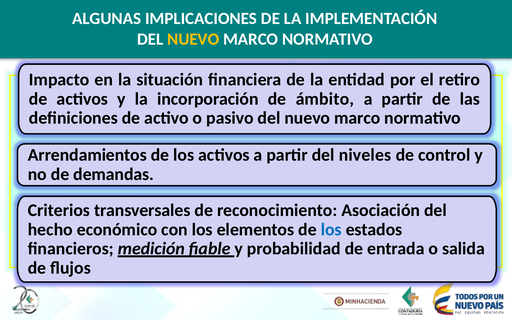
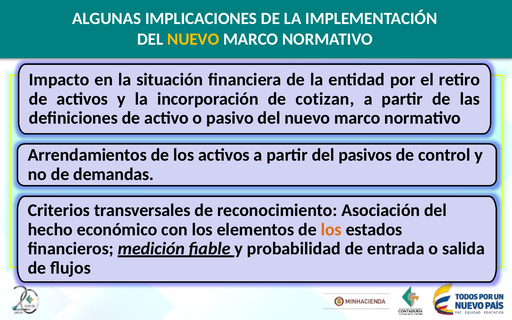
ámbito: ámbito -> cotizan (325, 99)
niveles: niveles -> pasivos (365, 155)
los colour: blue -> orange (331, 229)
